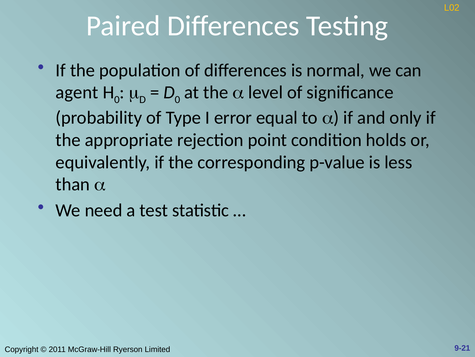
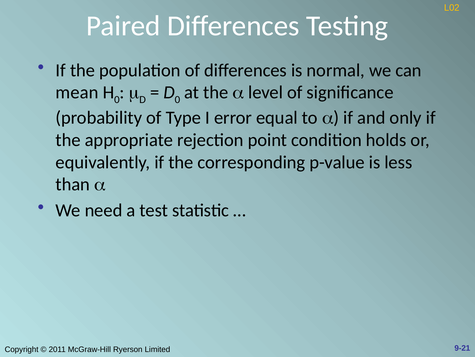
agent: agent -> mean (77, 92)
